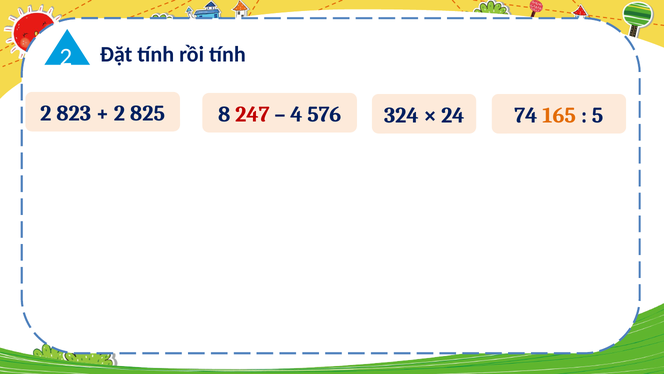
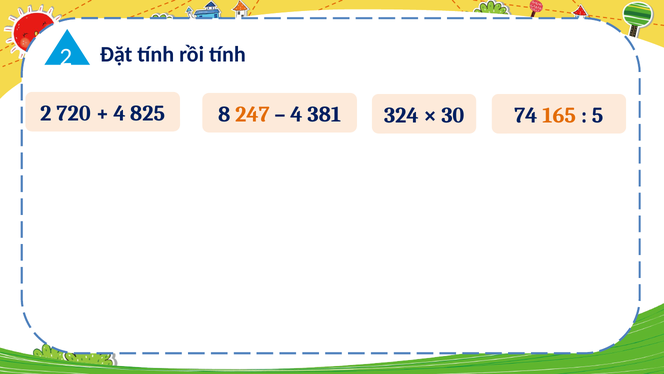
823: 823 -> 720 (74, 113)
2: 2 -> 4 (120, 113)
247 colour: red -> orange (252, 114)
576: 576 -> 381 (324, 114)
24: 24 -> 30 (453, 115)
